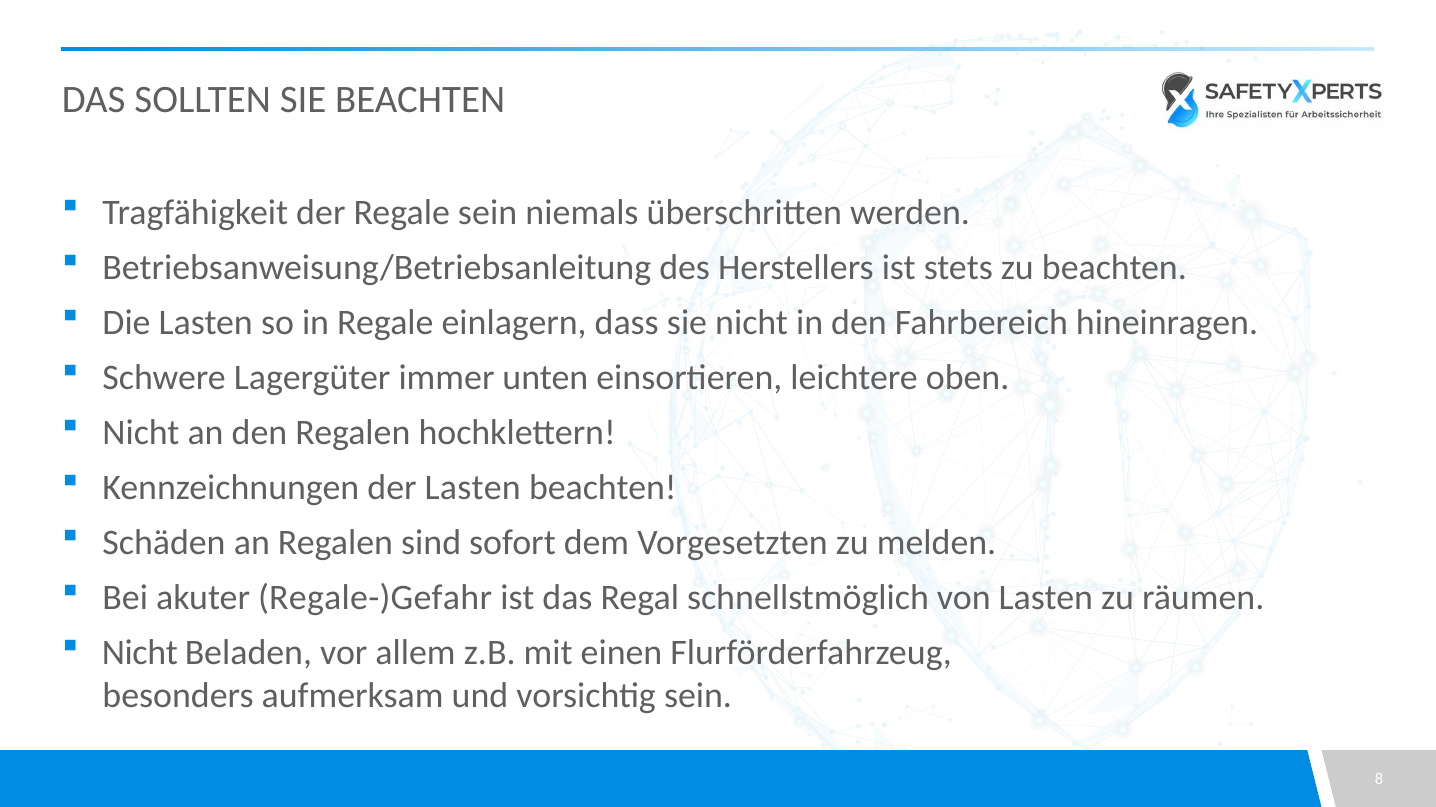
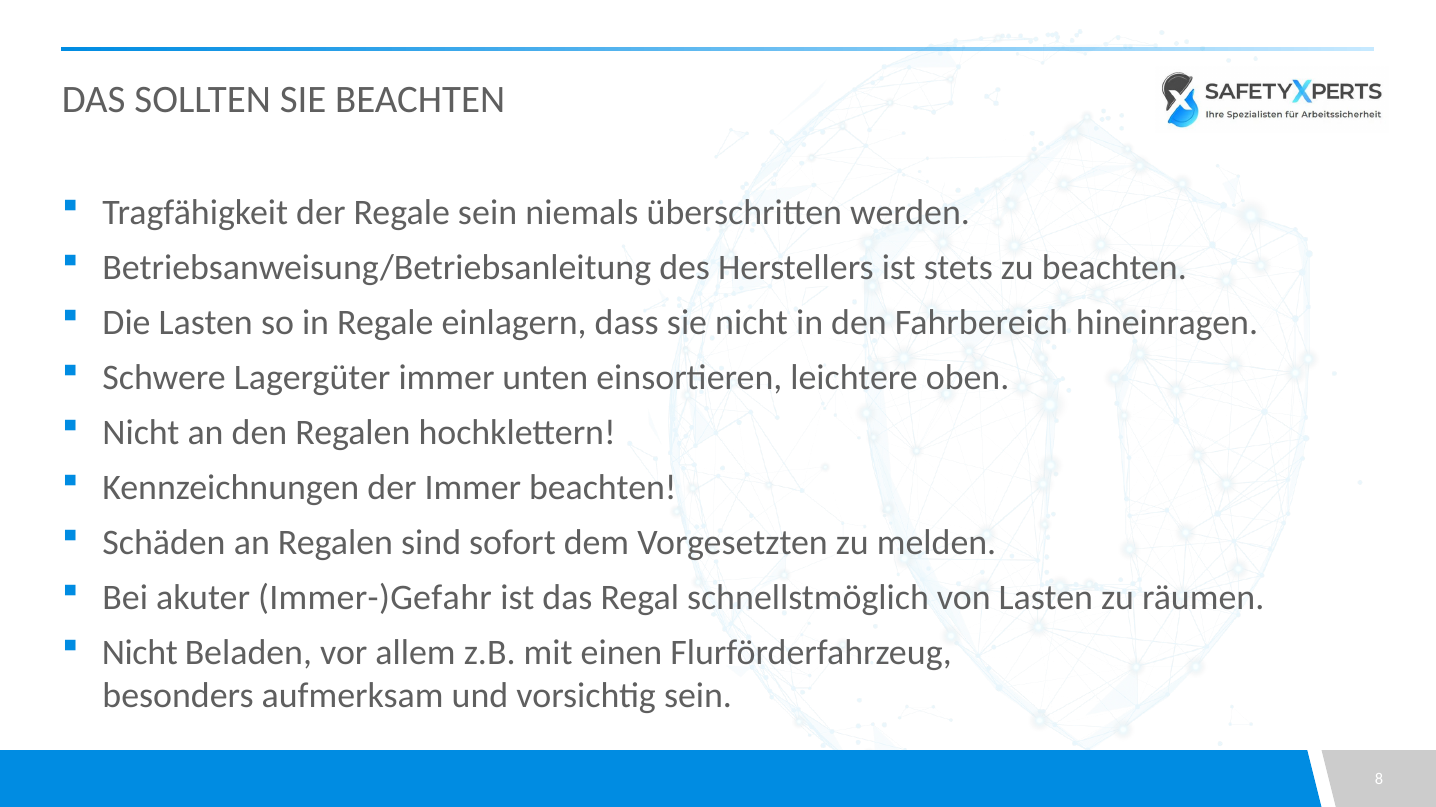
der Lasten: Lasten -> Immer (473, 488)
Regale-)Gefahr: Regale-)Gefahr -> Immer-)Gefahr (375, 598)
